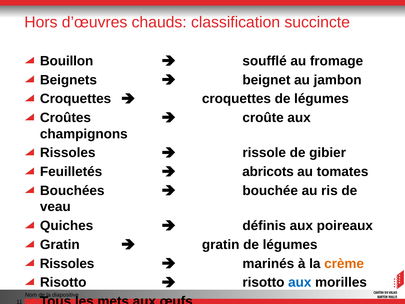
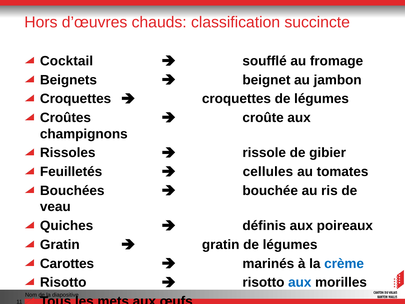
Bouillon: Bouillon -> Cocktail (67, 61)
abricots: abricots -> cellules (268, 172)
Rissoles: Rissoles -> Carottes (67, 263)
crème colour: orange -> blue (344, 263)
